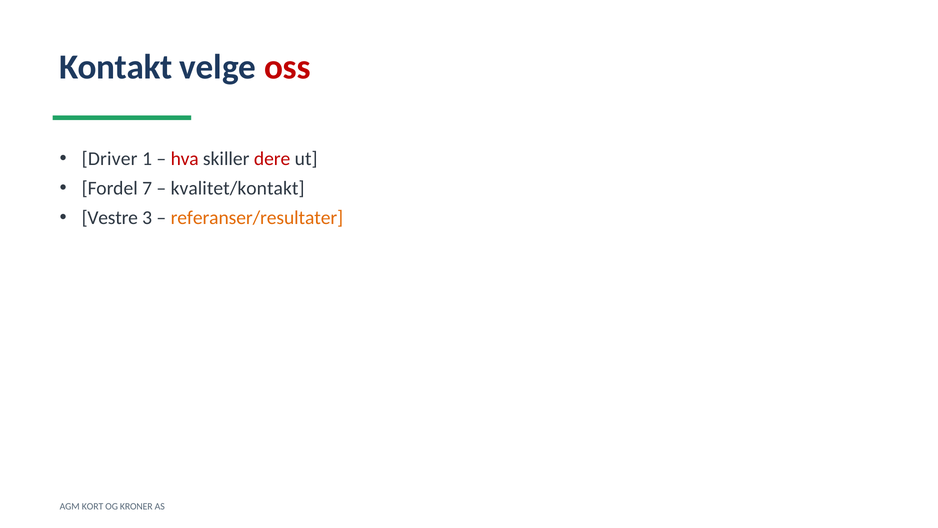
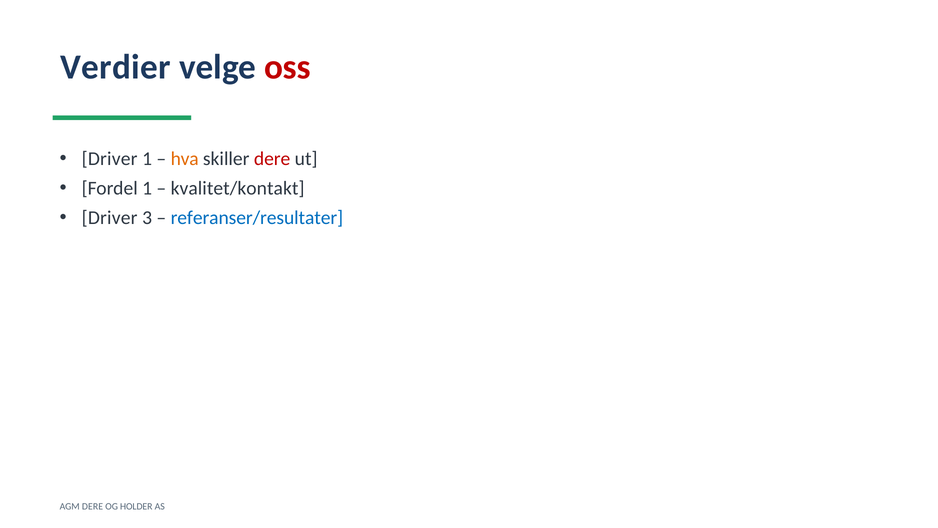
Kontakt: Kontakt -> Verdier (115, 67)
hva colour: red -> orange (185, 159)
Fordel 7: 7 -> 1 (147, 188)
Vestre: Vestre -> Driver (110, 218)
referanser/resultater colour: orange -> blue (257, 218)
AGM KORT: KORT -> DERE (92, 506)
KRONER: KRONER -> HOLDER (136, 506)
